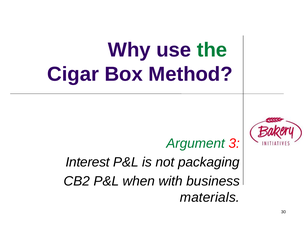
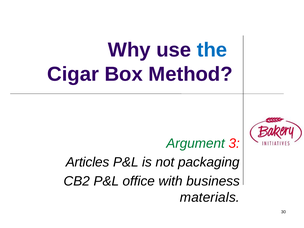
the colour: green -> blue (212, 50)
Interest: Interest -> Articles (88, 162)
when: when -> office (139, 181)
